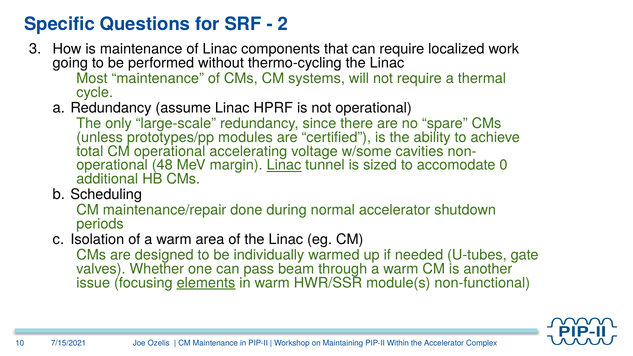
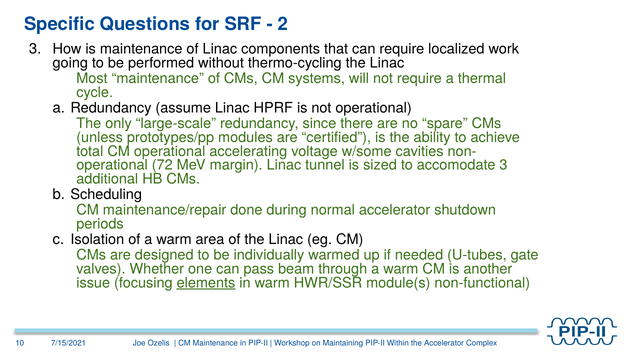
48: 48 -> 72 (162, 165)
Linac underline: present -> none (284, 165)
accomodate 0: 0 -> 3 (503, 165)
